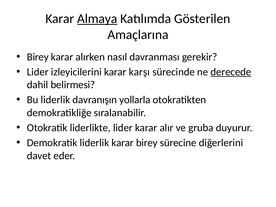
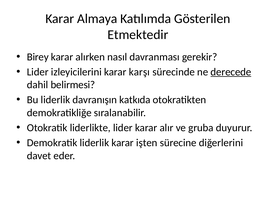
Almaya underline: present -> none (97, 19)
Amaçlarına: Amaçlarına -> Etmektedir (138, 35)
yollarla: yollarla -> katkıda (135, 100)
karar birey: birey -> işten (147, 143)
